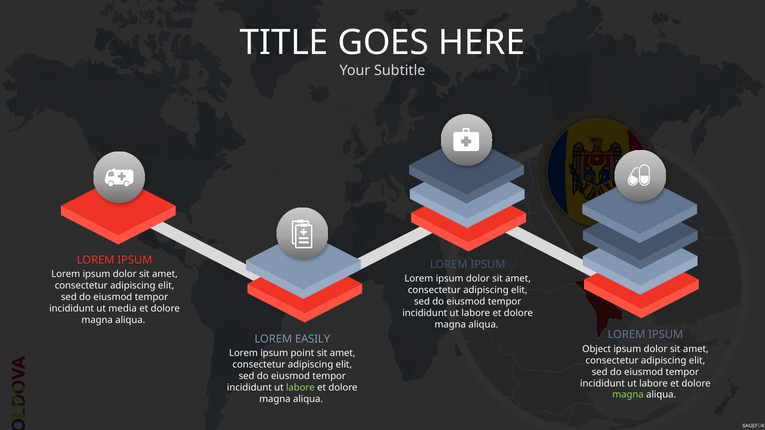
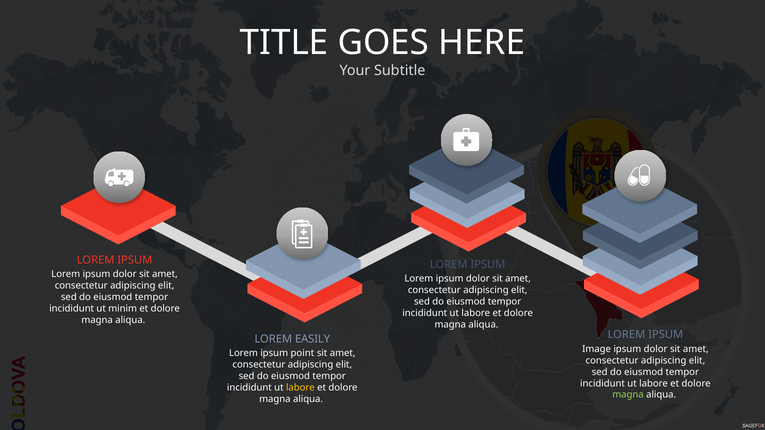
media: media -> minim (123, 309)
Object: Object -> Image (597, 349)
labore colour: light green -> yellow (300, 388)
